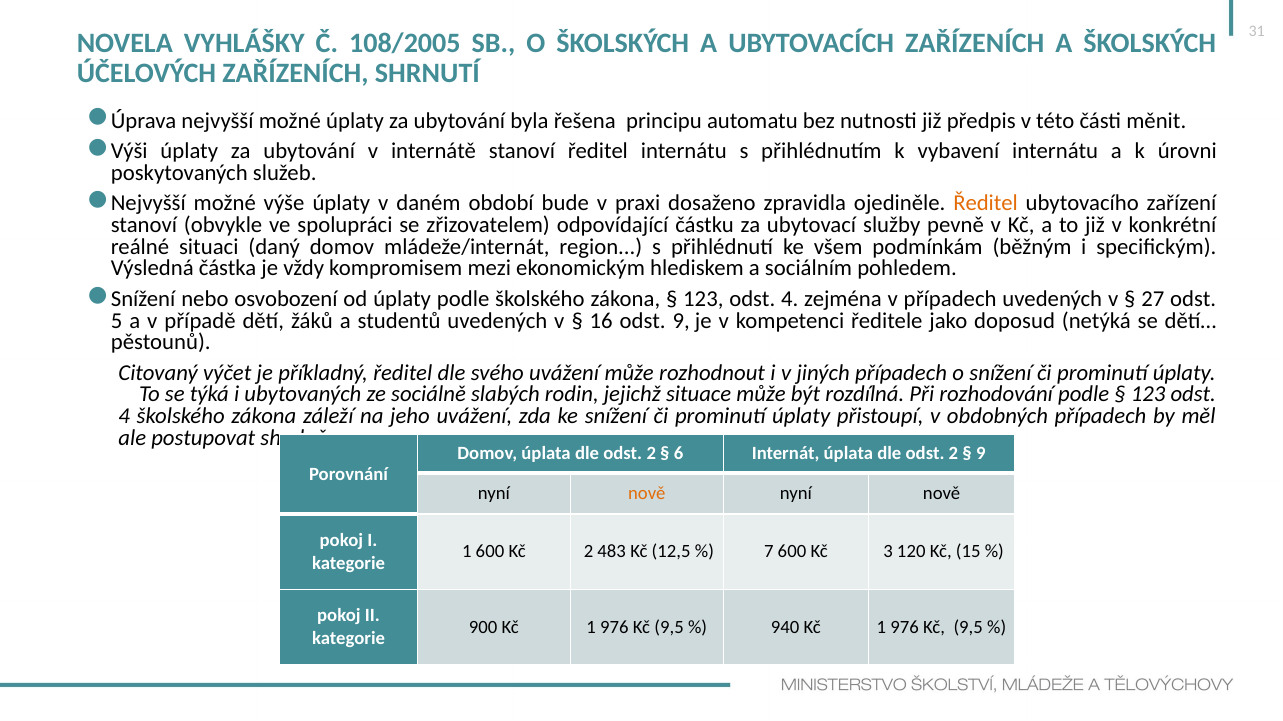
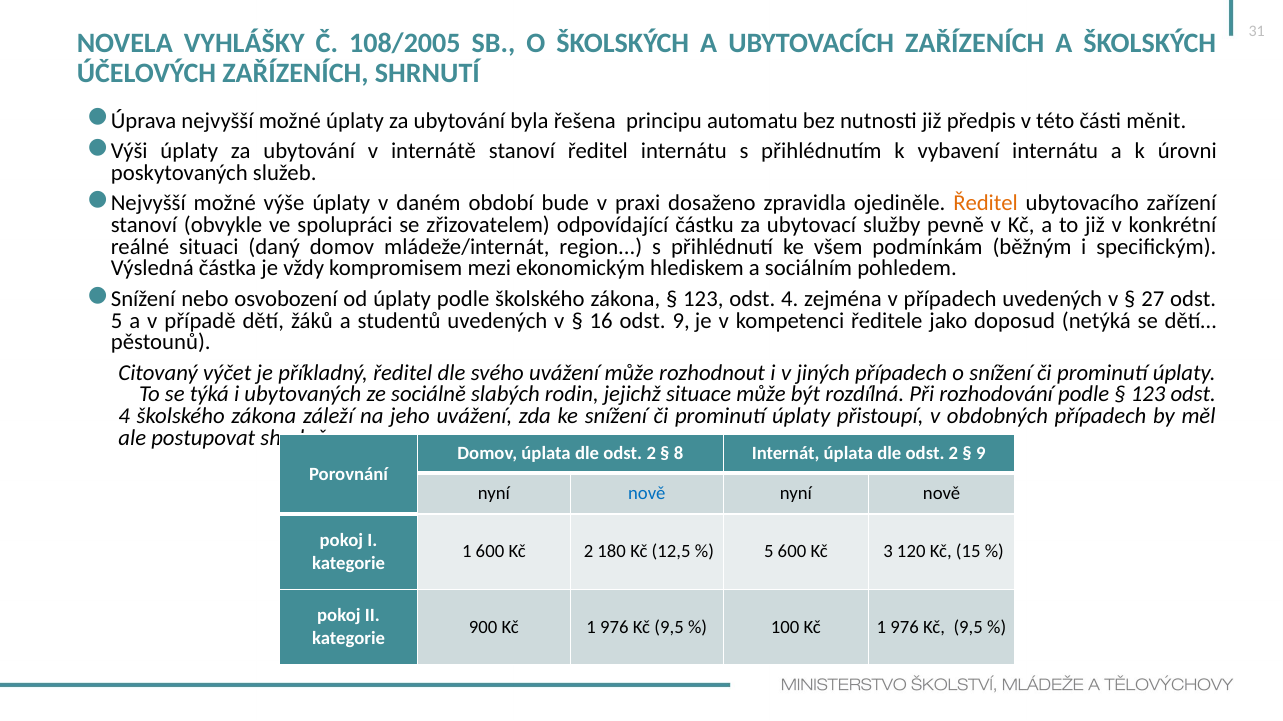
6: 6 -> 8 (679, 454)
nově colour: orange -> blue (647, 494)
483: 483 -> 180 (612, 552)
7: 7 -> 5 (769, 552)
940: 940 -> 100 (785, 628)
